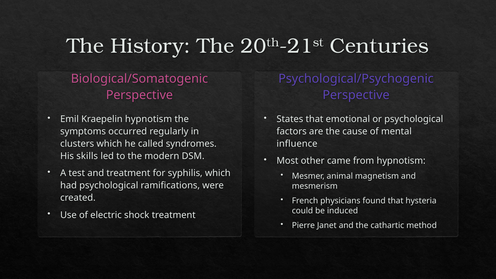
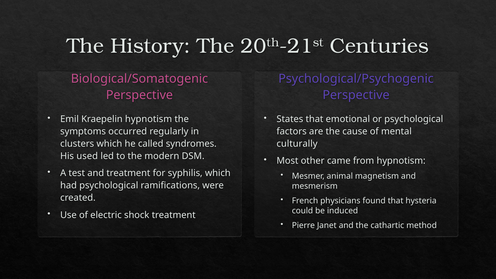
influence: influence -> culturally (297, 144)
skills: skills -> used (87, 156)
